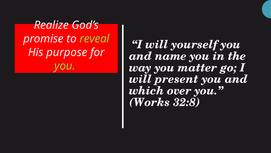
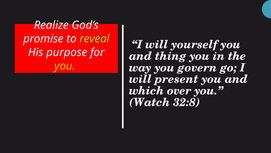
name: name -> thing (171, 56)
you colour: light green -> yellow (65, 66)
matter: matter -> govern (197, 67)
Works: Works -> Watch (150, 102)
